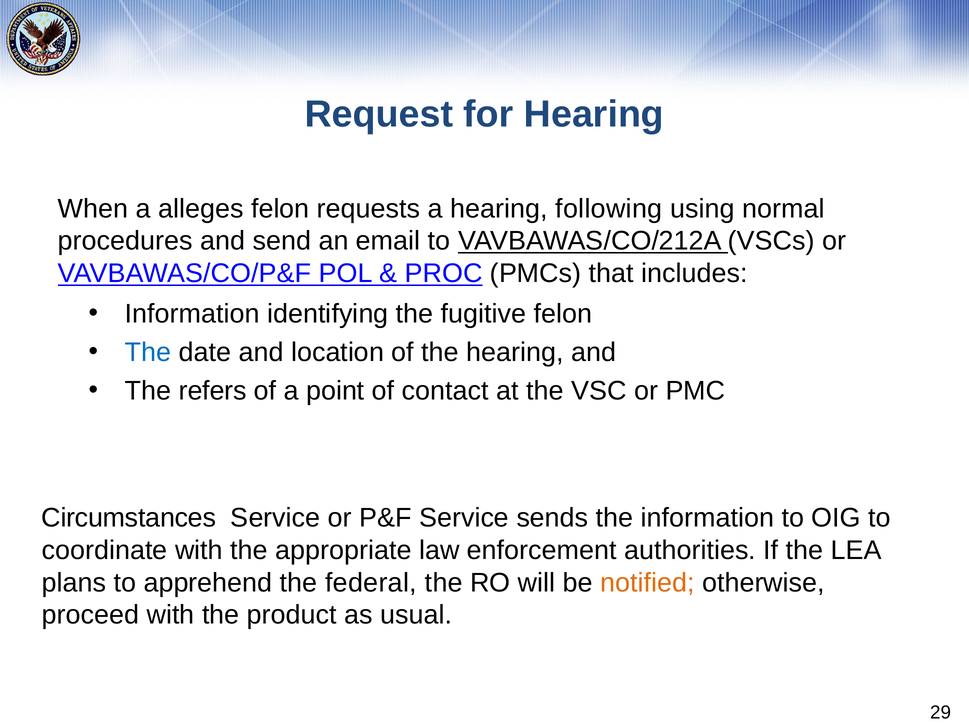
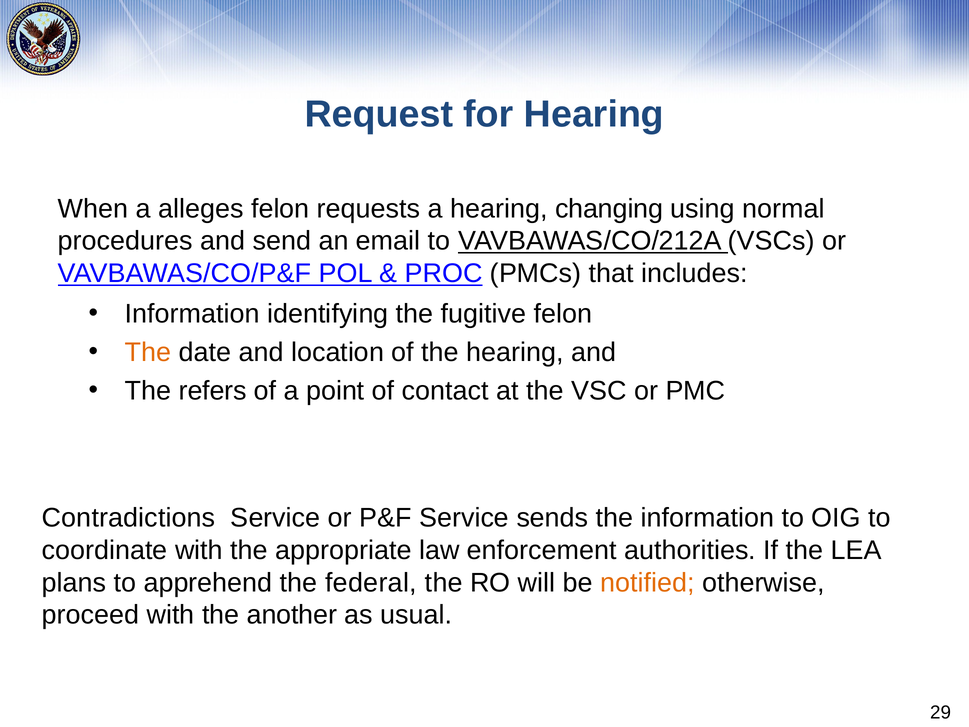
following: following -> changing (609, 209)
The colour: blue -> orange (148, 352)
Circumstances: Circumstances -> Contradictions (129, 518)
product: product -> another (292, 615)
